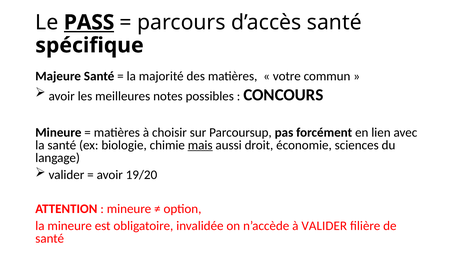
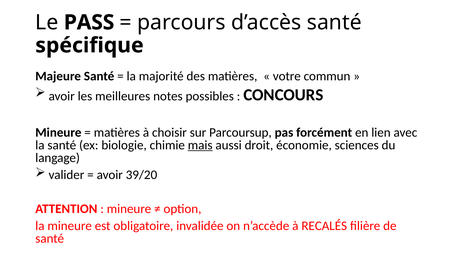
PASS underline: present -> none (89, 22)
19/20: 19/20 -> 39/20 (141, 174)
à VALIDER: VALIDER -> RECALÉS (324, 225)
